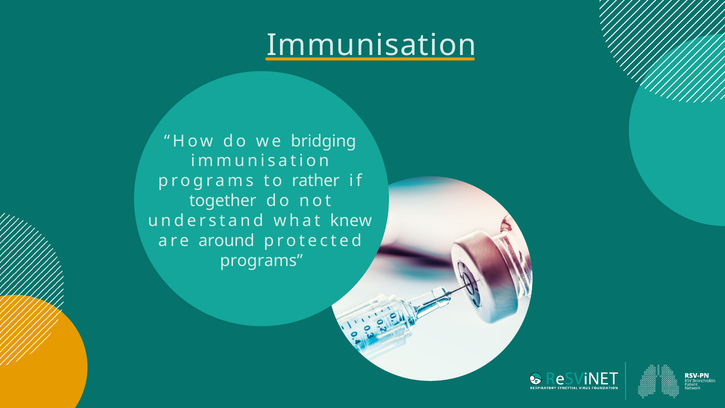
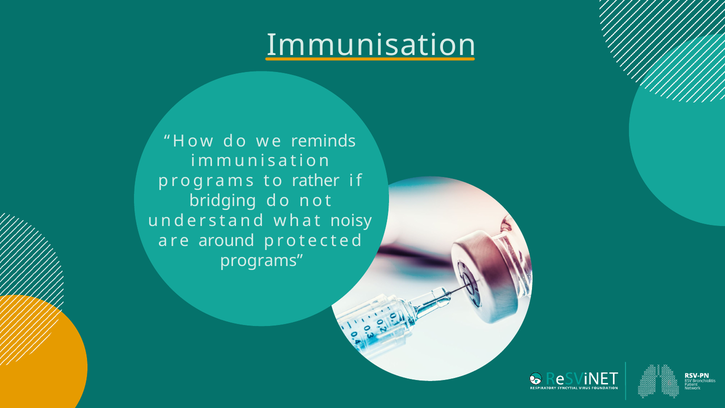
bridging: bridging -> reminds (323, 141)
together: together -> bridging (223, 201)
knew: knew -> noisy (351, 221)
